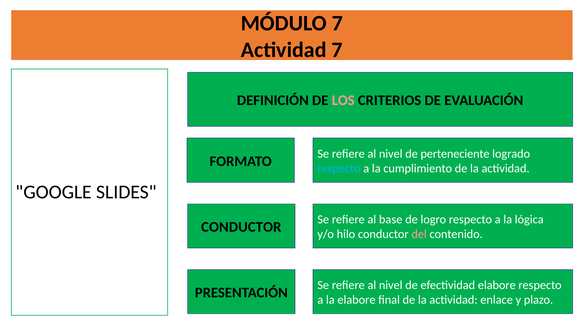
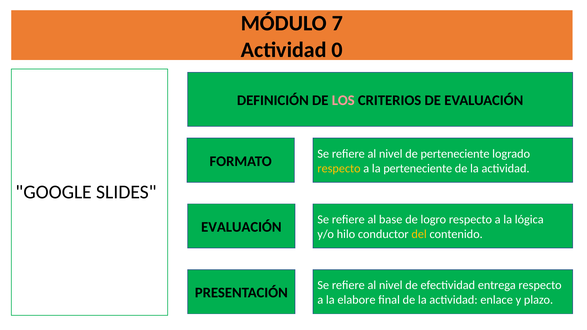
Actividad 7: 7 -> 0 (337, 50)
respecto colour: light blue -> yellow (339, 169)
la cumplimiento: cumplimiento -> perteneciente (418, 169)
CONDUCTOR: CONDUCTOR -> EVALUACIÓN (241, 227)
del colour: pink -> yellow (419, 234)
efectividad elabore: elabore -> entrega (497, 285)
